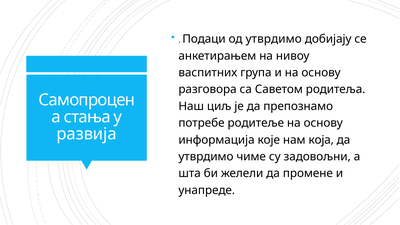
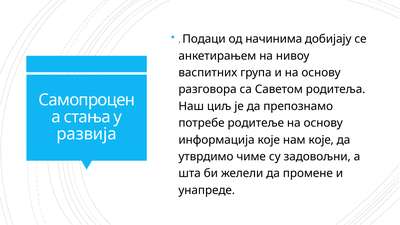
од утврдимо: утврдимо -> начинима (274, 39)
нам која: која -> које (321, 140)
